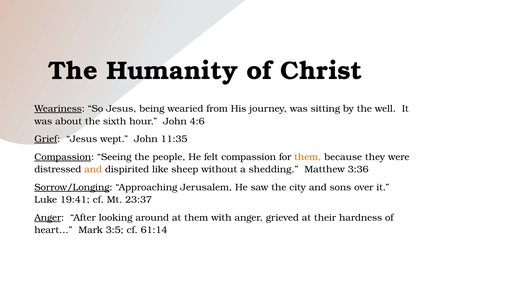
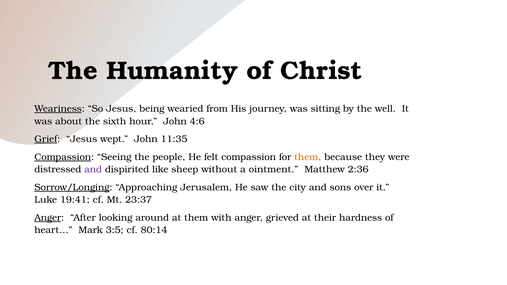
and colour: orange -> purple (93, 170)
shedding: shedding -> ointment (274, 170)
3:36: 3:36 -> 2:36 (358, 170)
61:14: 61:14 -> 80:14 (154, 230)
